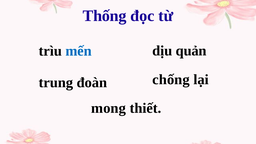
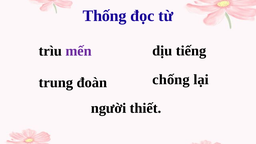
mến colour: blue -> purple (79, 51)
quản: quản -> tiếng (191, 51)
mong: mong -> người (109, 108)
